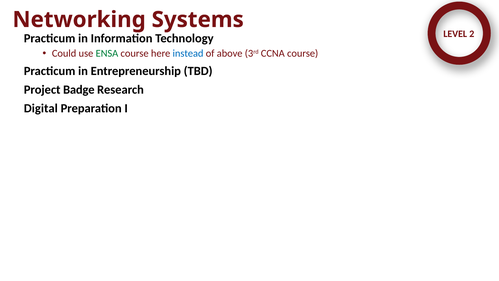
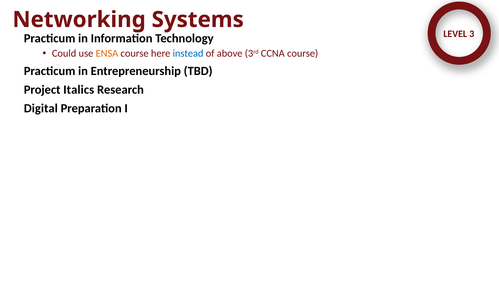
2: 2 -> 3 (472, 34)
ENSA colour: green -> orange (107, 53)
Badge: Badge -> Italics (79, 90)
